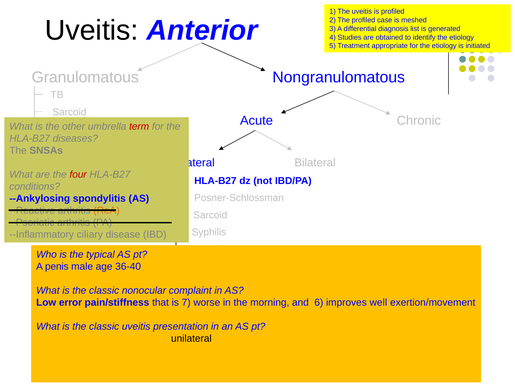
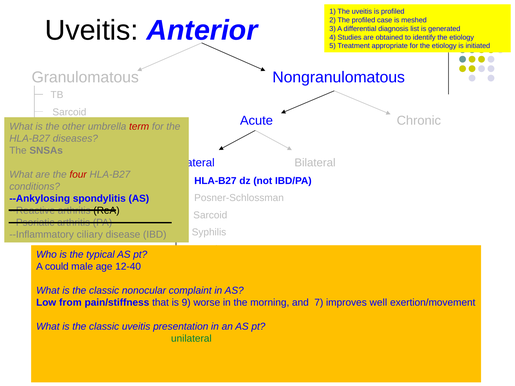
ReA colour: orange -> black (107, 211)
penis: penis -> could (57, 267)
36-40: 36-40 -> 12-40 (128, 267)
error: error -> from (70, 303)
7: 7 -> 9 (186, 303)
and 6: 6 -> 7 (319, 303)
unilateral colour: black -> green (191, 339)
